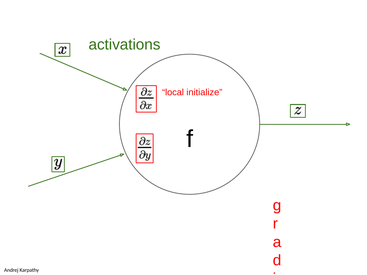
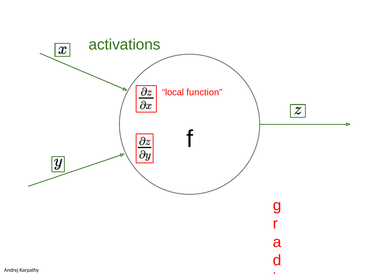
initialize: initialize -> function (204, 92)
